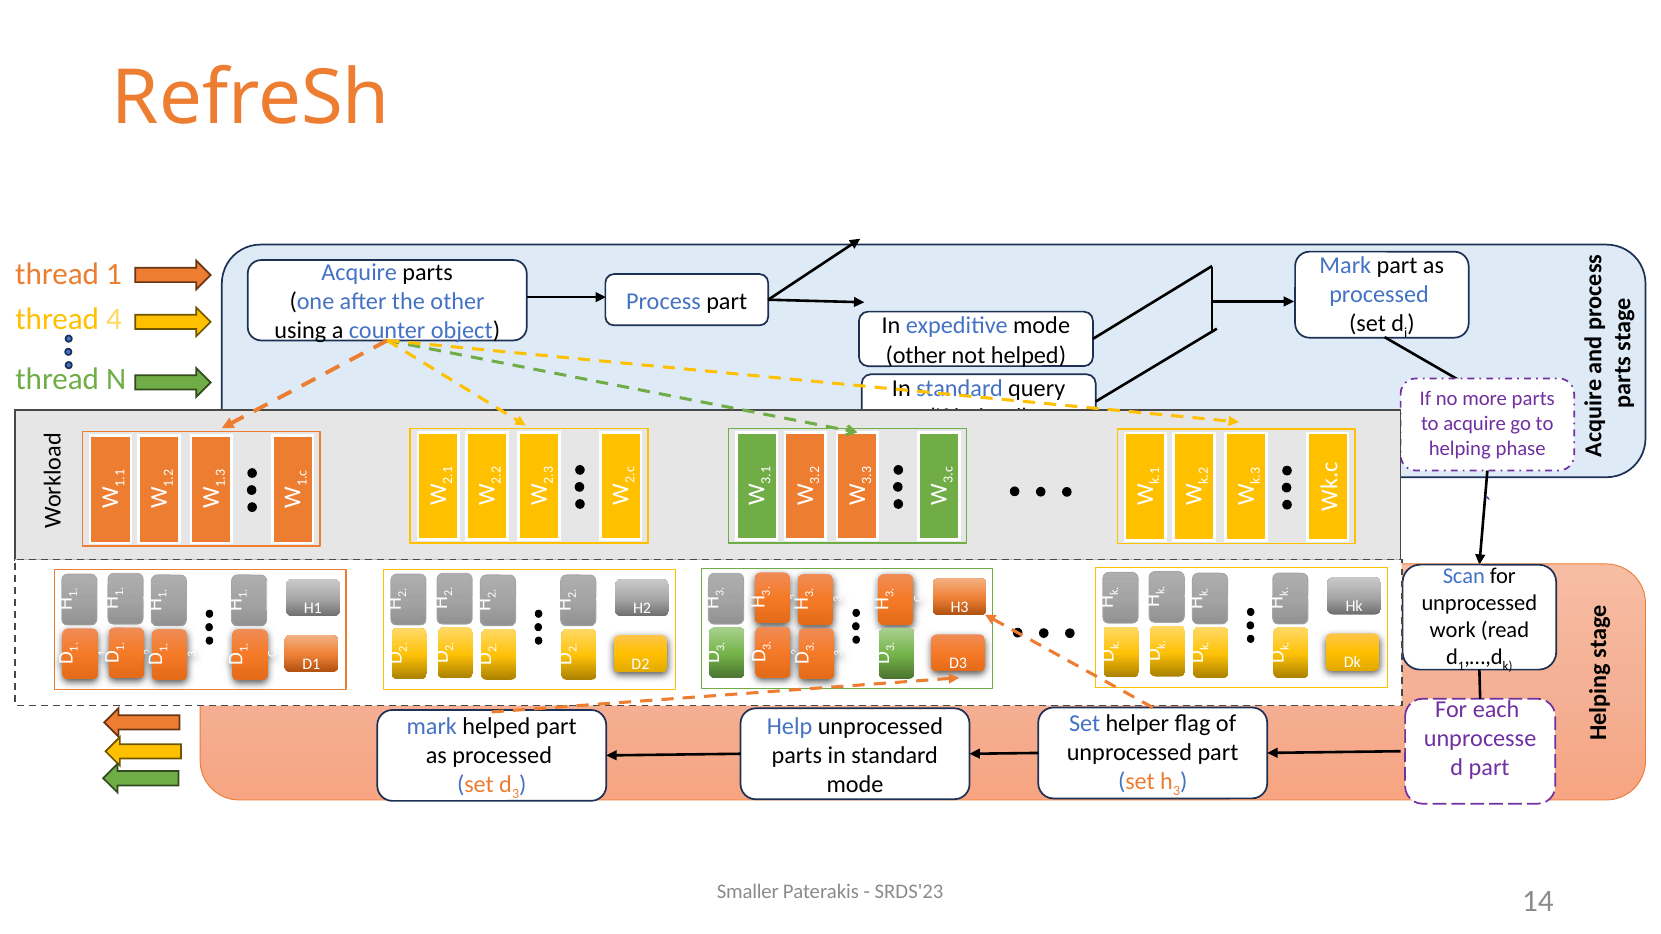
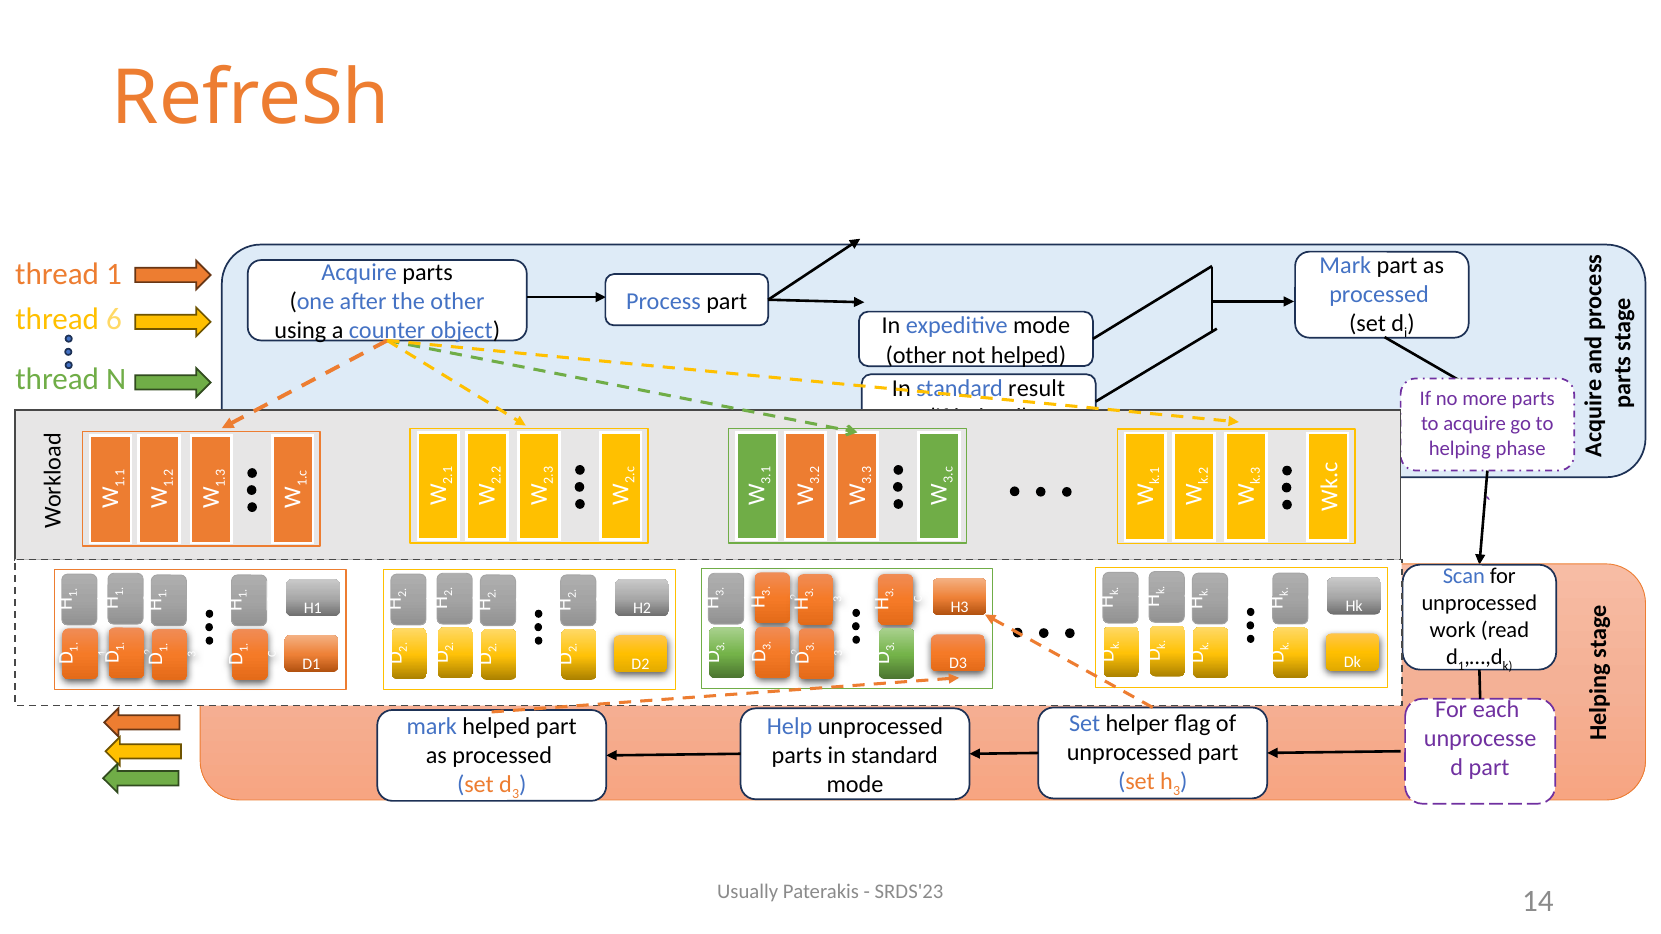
4: 4 -> 6 (114, 319)
query: query -> result (1037, 389)
Smaller: Smaller -> Usually (748, 892)
